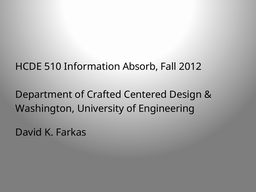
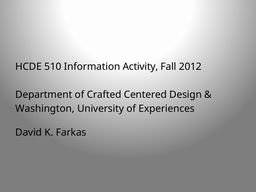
Absorb: Absorb -> Activity (140, 67)
Engineering: Engineering -> Experiences (167, 109)
